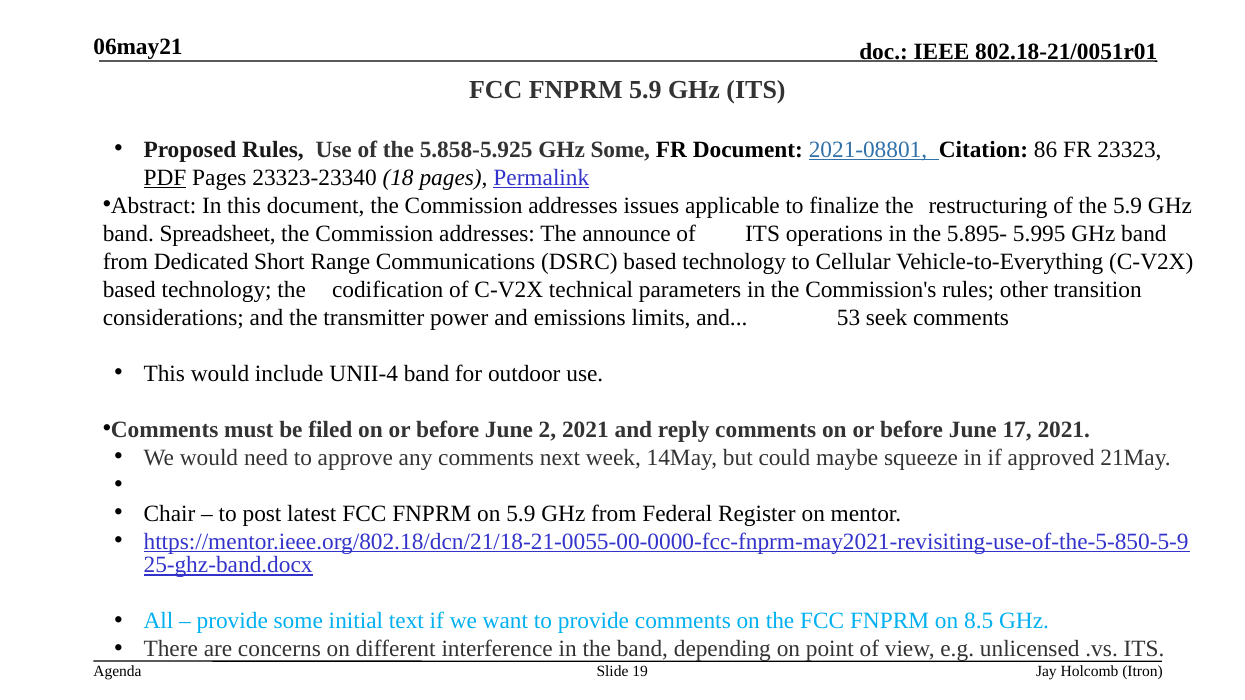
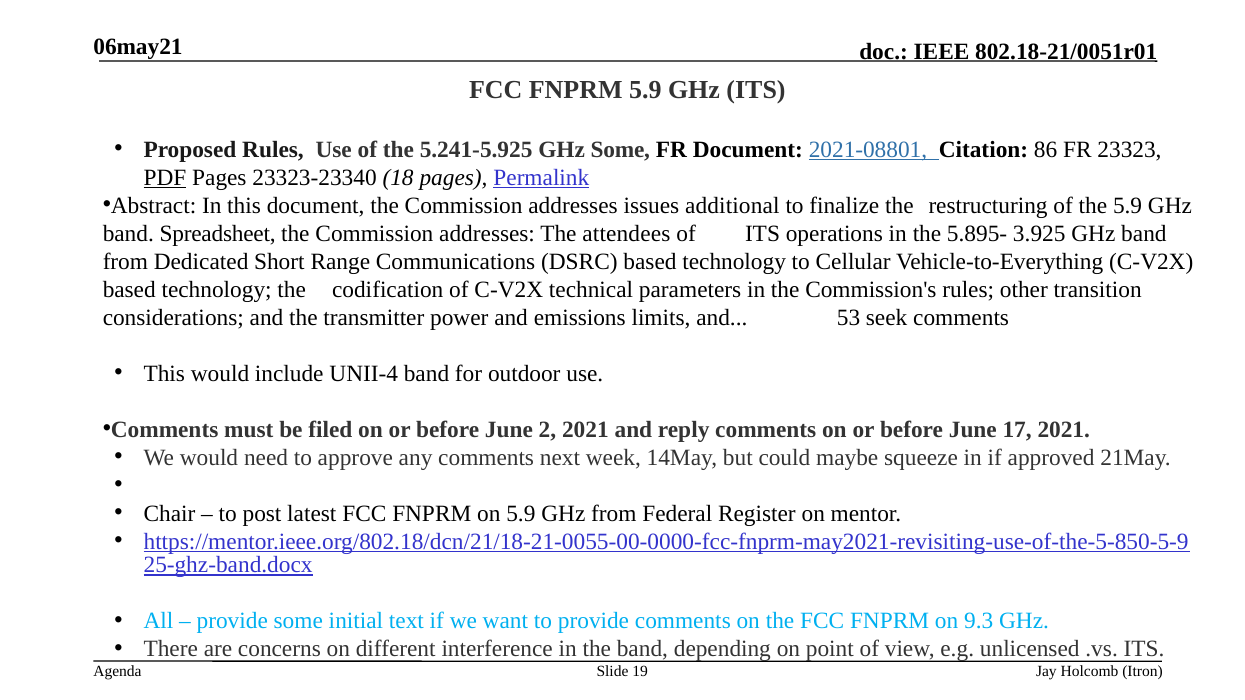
5.858-5.925: 5.858-5.925 -> 5.241-5.925 (476, 150)
applicable: applicable -> additional (732, 206)
announce: announce -> attendees (626, 234)
5.995: 5.995 -> 3.925 (1039, 234)
8.5: 8.5 -> 9.3 (979, 621)
